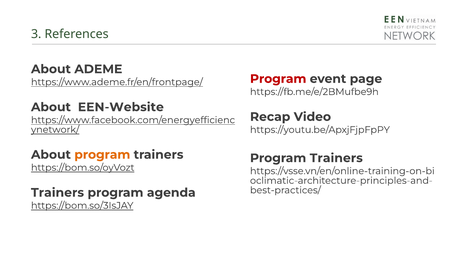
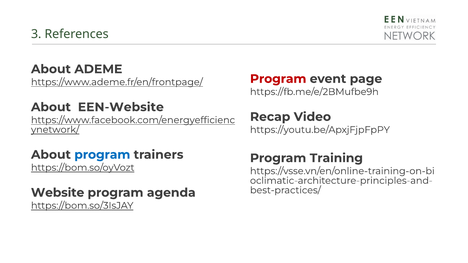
program colour: orange -> blue (102, 155)
Trainers: Trainers -> Training (336, 158)
Trainers: Trainers -> Website (58, 193)
